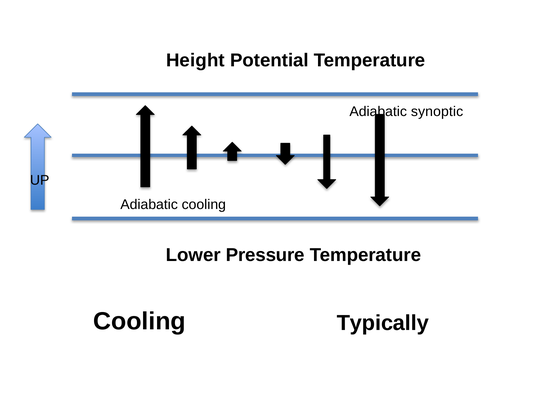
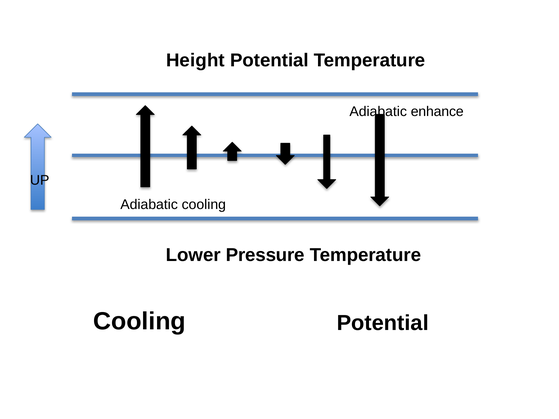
synoptic: synoptic -> enhance (437, 112)
Cooling Typically: Typically -> Potential (383, 323)
